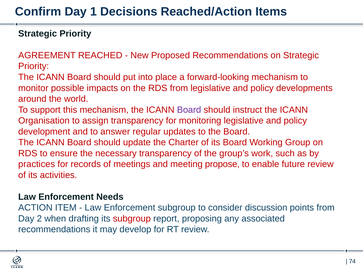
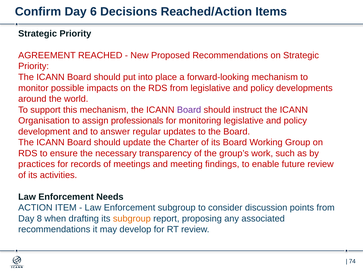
1: 1 -> 6 (93, 12)
assign transparency: transparency -> professionals (137, 121)
propose: propose -> findings (222, 164)
2: 2 -> 8 (39, 219)
subgroup colour: red -> orange (132, 219)
